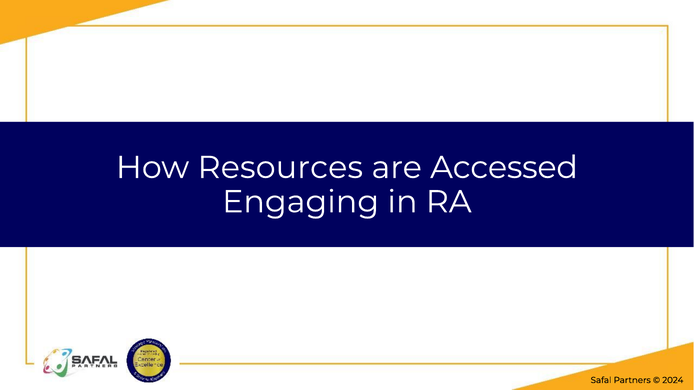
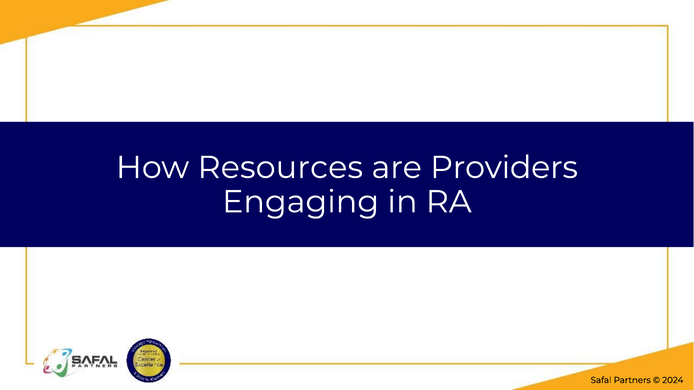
Accessed: Accessed -> Providers (504, 168)
